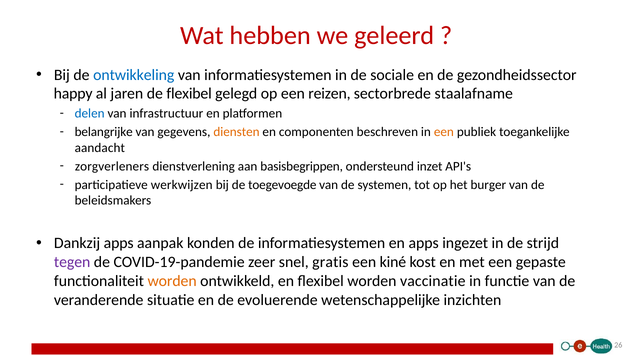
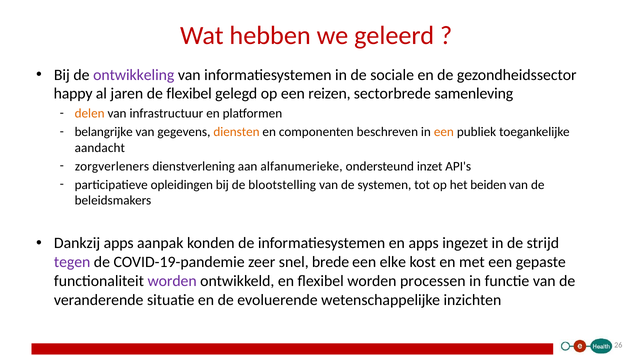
ontwikkeling colour: blue -> purple (134, 75)
staalafname: staalafname -> samenleving (474, 94)
delen colour: blue -> orange (90, 114)
basisbegrippen: basisbegrippen -> alfanumerieke (302, 166)
werkwijzen: werkwijzen -> opleidingen (182, 185)
toegevoegde: toegevoegde -> blootstelling (282, 185)
burger: burger -> beiden (488, 185)
gratis: gratis -> brede (331, 262)
kiné: kiné -> elke (393, 262)
worden colour: orange -> purple (172, 281)
vaccinatie: vaccinatie -> processen (433, 281)
